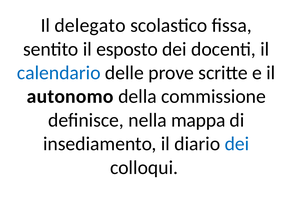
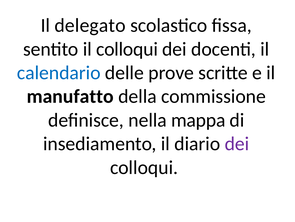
il esposto: esposto -> colloqui (127, 49)
autonomo: autonomo -> manufatto (70, 96)
dei colour: blue -> purple (237, 143)
